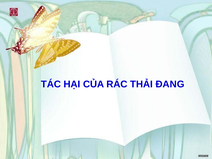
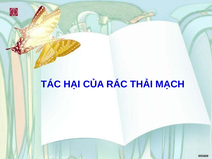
ĐANG: ĐANG -> MẠCH (170, 84)
